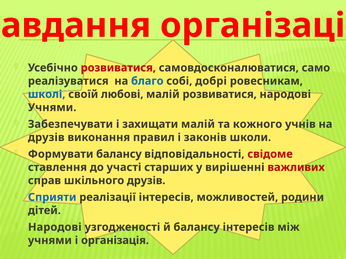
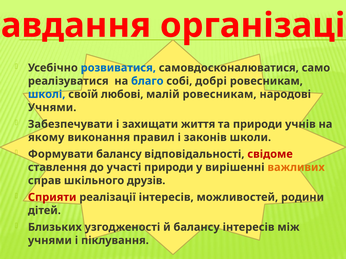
розвиватися colour: red -> blue (118, 68)
малій розвиватися: розвиватися -> ровесникам (220, 94)
захищати малій: малій -> життя (198, 124)
та кожного: кожного -> природи (258, 124)
друзів: друзів -> якому (46, 138)
участі старших: старших -> природи (169, 168)
важливих colour: red -> orange (296, 168)
Сприяти colour: blue -> red (52, 198)
Народові: Народові -> Близьких (55, 228)
організація: організація -> піклування (115, 241)
